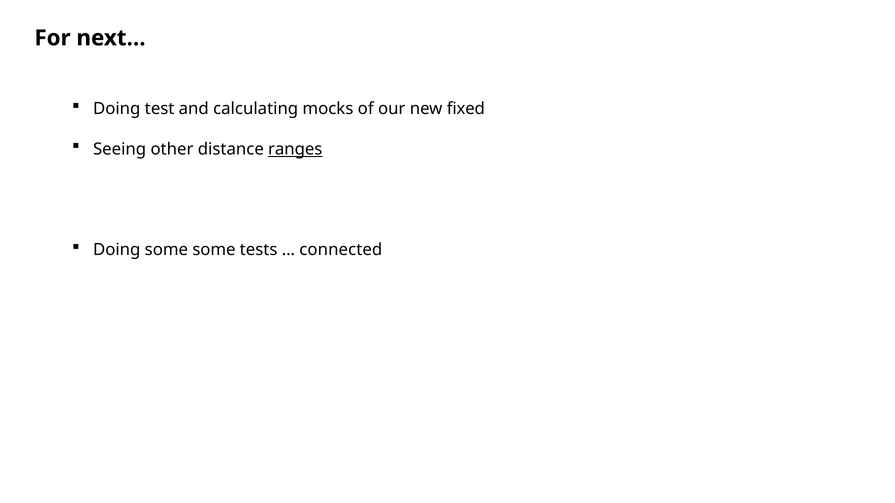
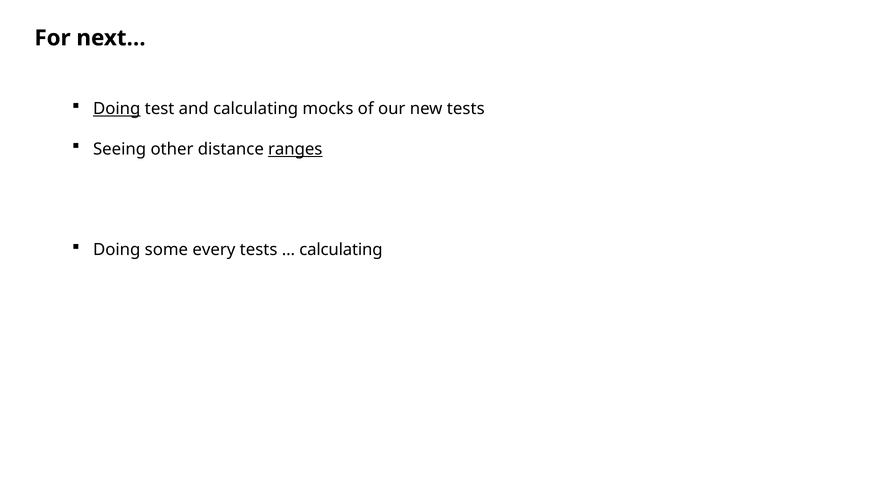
Doing underline: none -> present (117, 109)
new fixed: fixed -> tests (466, 109)
some some: some -> every (214, 250)
connected: connected -> calculating (341, 250)
